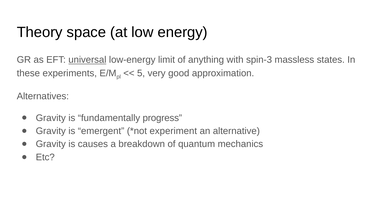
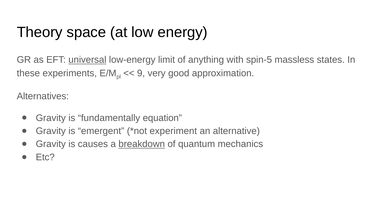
spin-3: spin-3 -> spin-5 (259, 60)
5: 5 -> 9 (141, 73)
progress: progress -> equation (162, 118)
breakdown underline: none -> present (142, 144)
